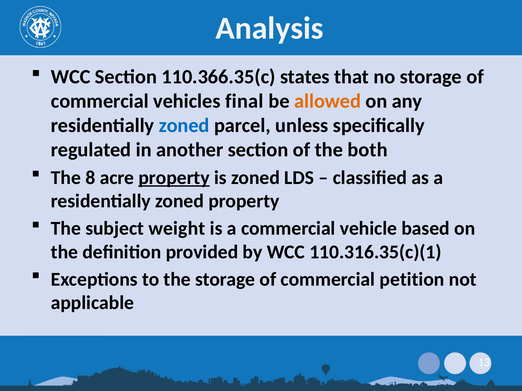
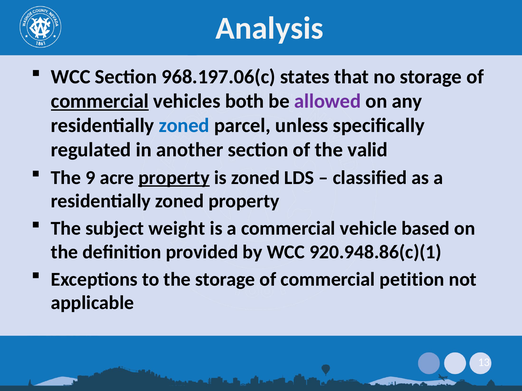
110.366.35(c: 110.366.35(c -> 968.197.06(c (219, 77)
commercial underline: none -> present (100, 101)
final: final -> both (245, 101)
allowed colour: orange -> purple (328, 101)
both: both -> valid (368, 150)
8: 8 -> 9 (90, 178)
110.316.35(c)(1: 110.316.35(c)(1 -> 920.948.86(c)(1 (375, 252)
